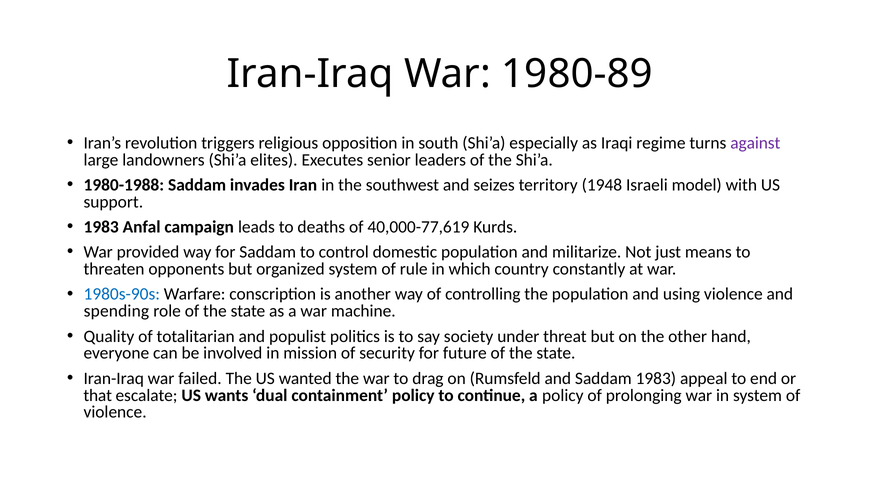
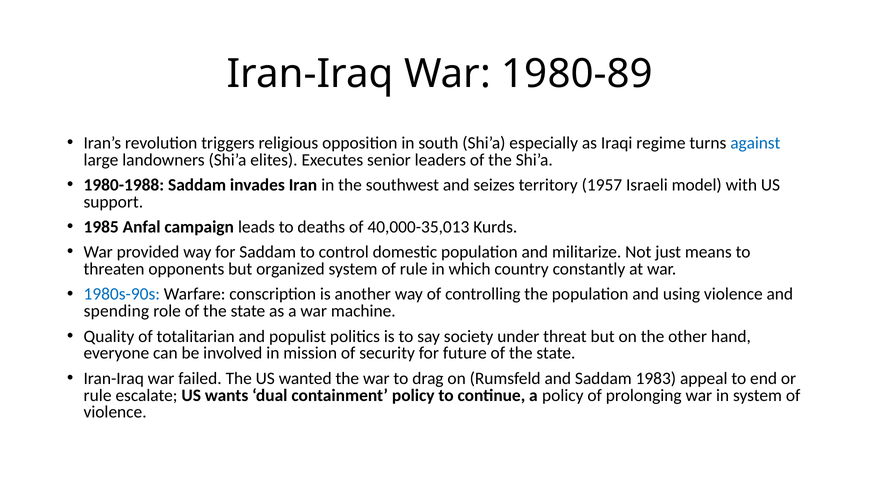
against colour: purple -> blue (755, 143)
1948: 1948 -> 1957 (602, 185)
1983: 1983 -> 1985 (101, 227)
40,000-77,619: 40,000-77,619 -> 40,000-35,013 (418, 227)
that: that -> rule (98, 395)
